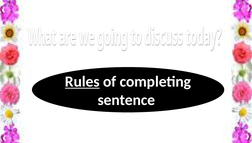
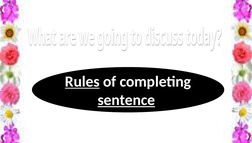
sentence underline: none -> present (126, 100)
